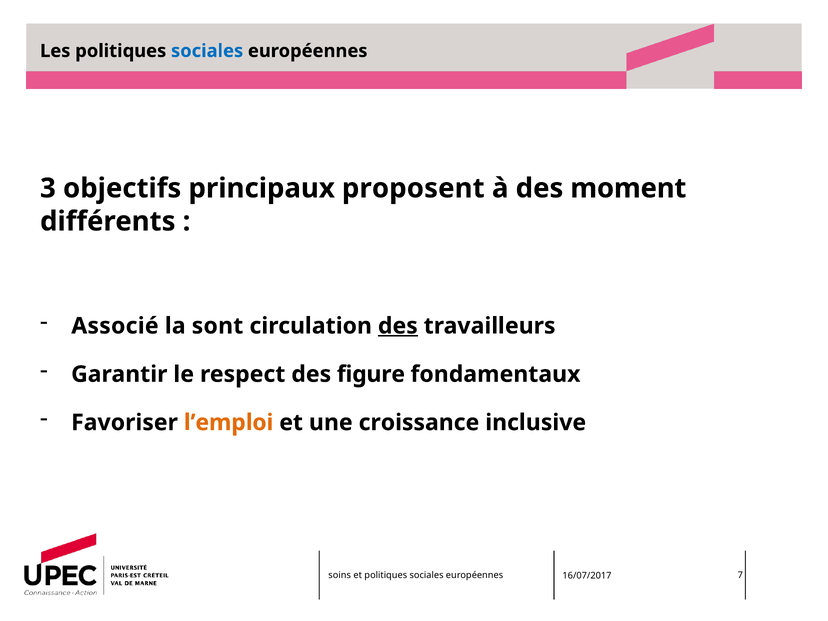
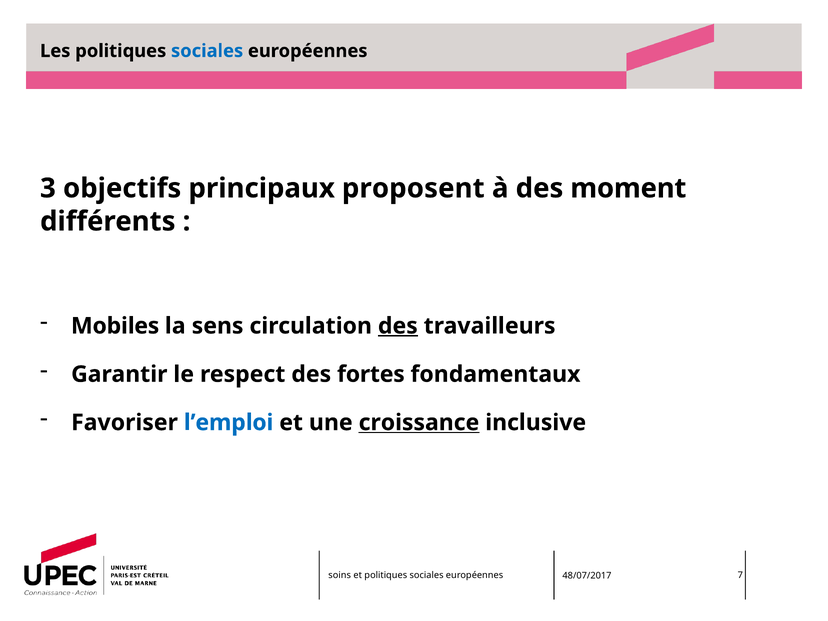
Associé: Associé -> Mobiles (115, 326)
sont: sont -> sens (218, 326)
figure: figure -> fortes (371, 374)
l’emploi colour: orange -> blue (229, 423)
croissance underline: none -> present (419, 423)
16/07/2017: 16/07/2017 -> 48/07/2017 (587, 576)
